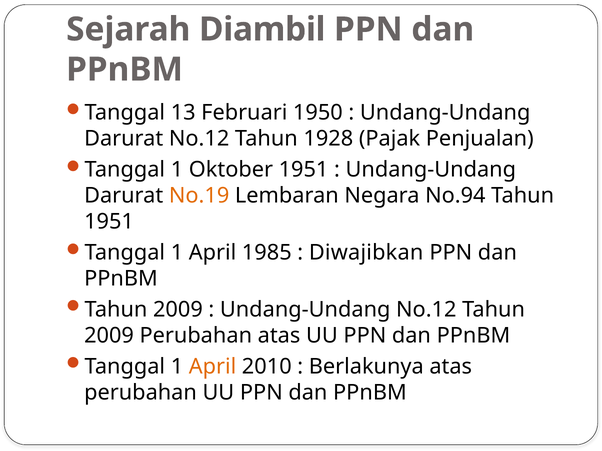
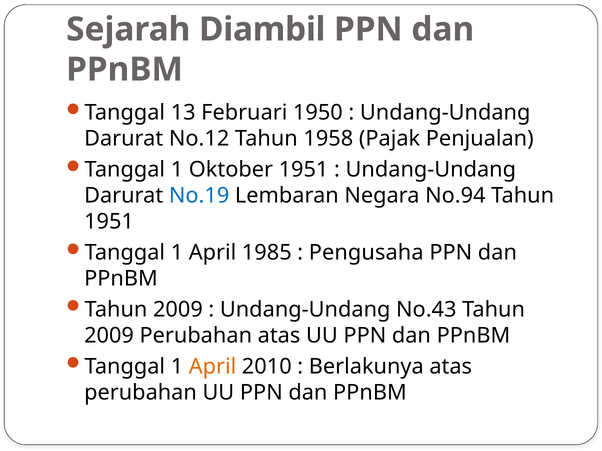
1928: 1928 -> 1958 (328, 139)
No.19 colour: orange -> blue (199, 196)
Diwajibkan: Diwajibkan -> Pengusaha (366, 253)
Undang-Undang No.12: No.12 -> No.43 (426, 310)
